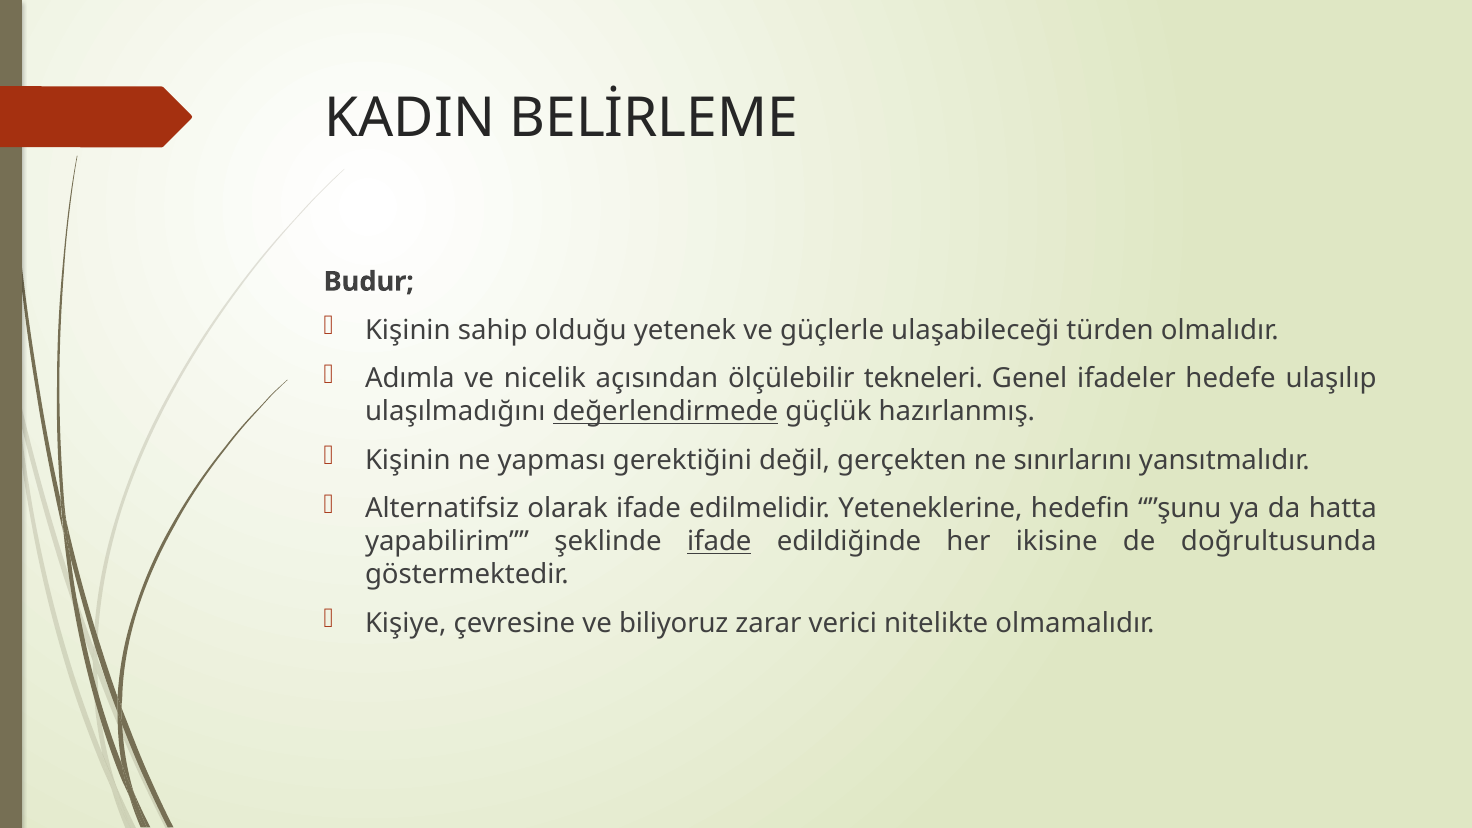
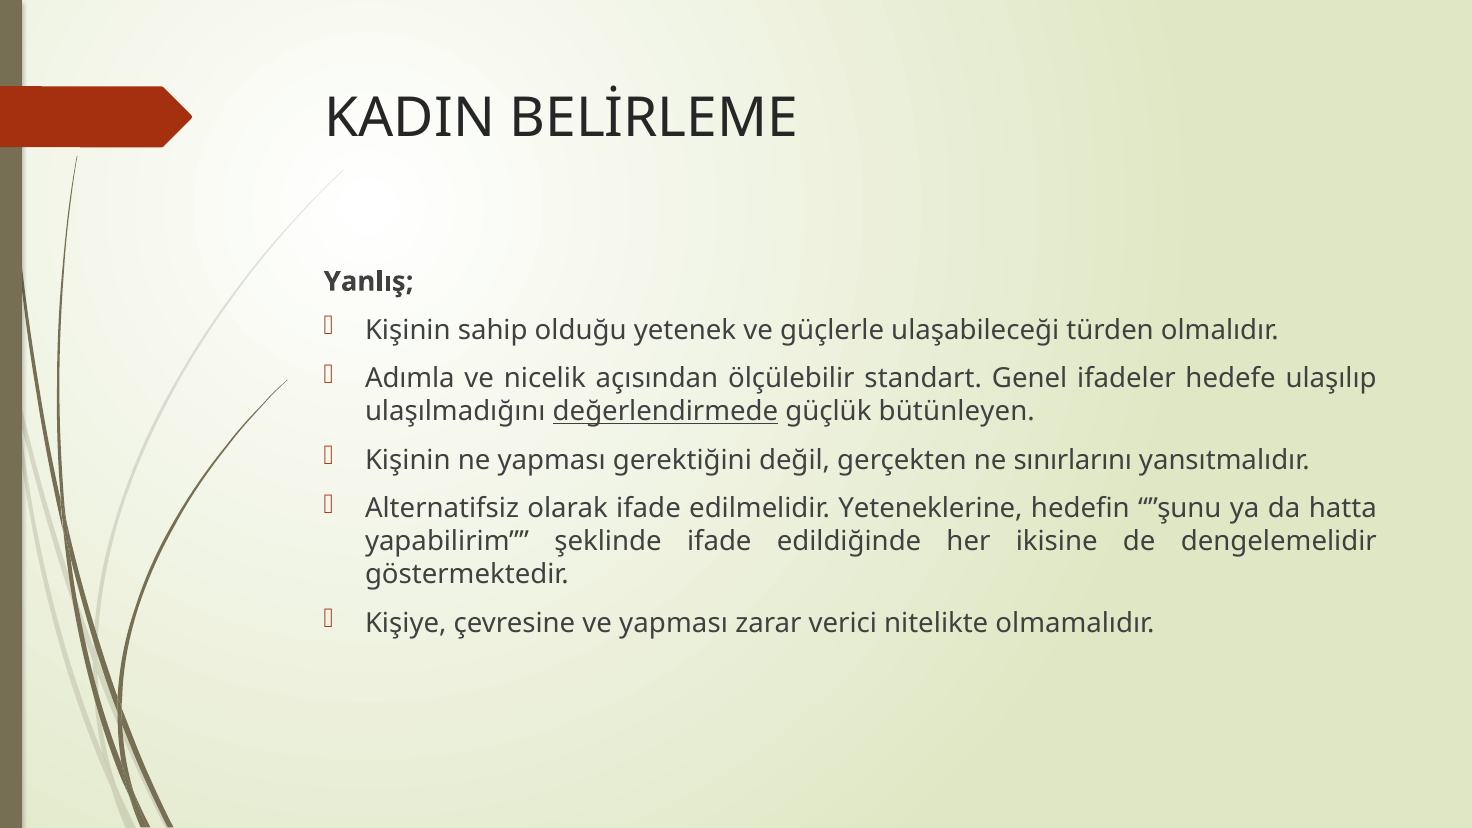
Budur: Budur -> Yanlış (369, 282)
tekneleri: tekneleri -> standart (923, 379)
hazırlanmış: hazırlanmış -> bütünleyen (957, 412)
ifade underline: present -> none (719, 542)
doğrultusunda: doğrultusunda -> dengelemelidir (1279, 542)
ve biliyoruz: biliyoruz -> yapması (674, 623)
